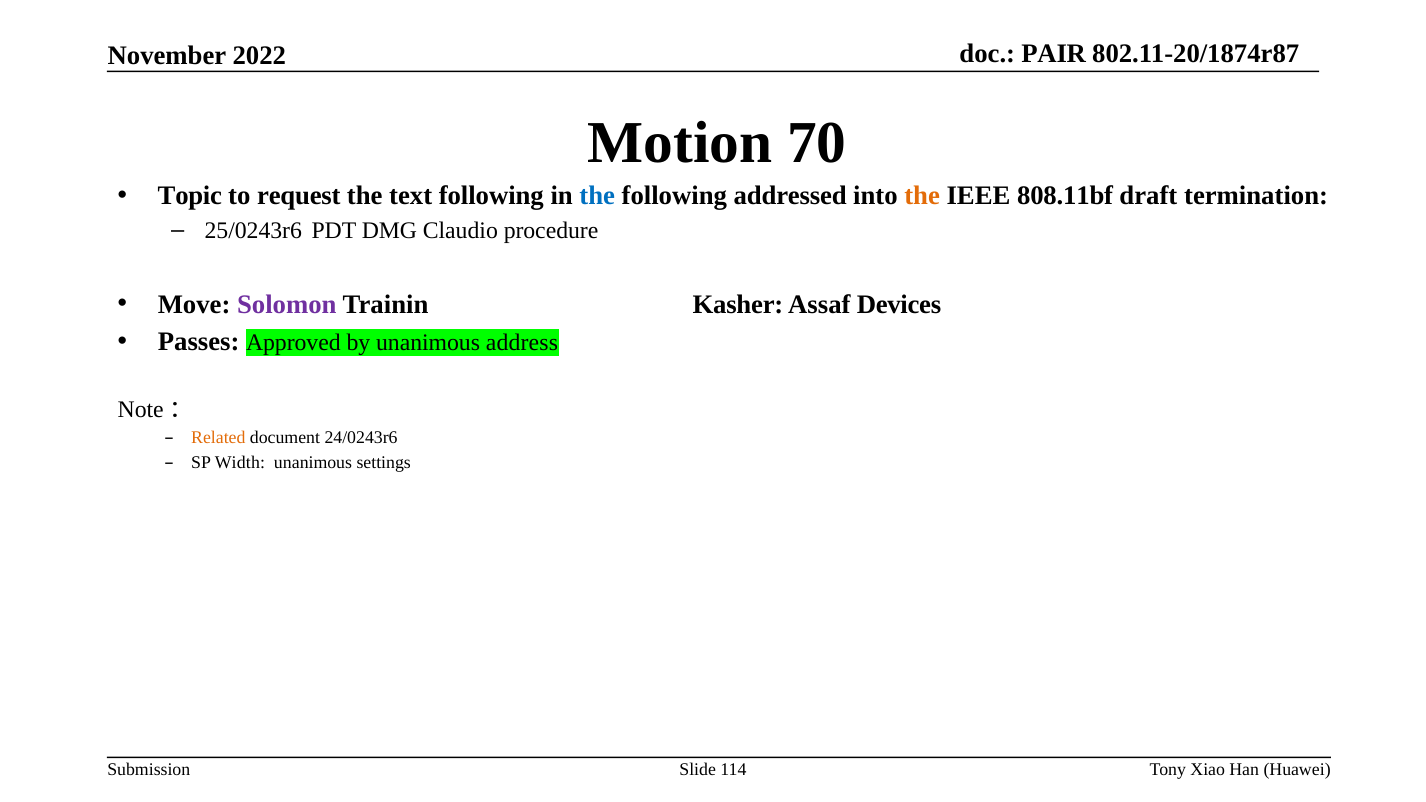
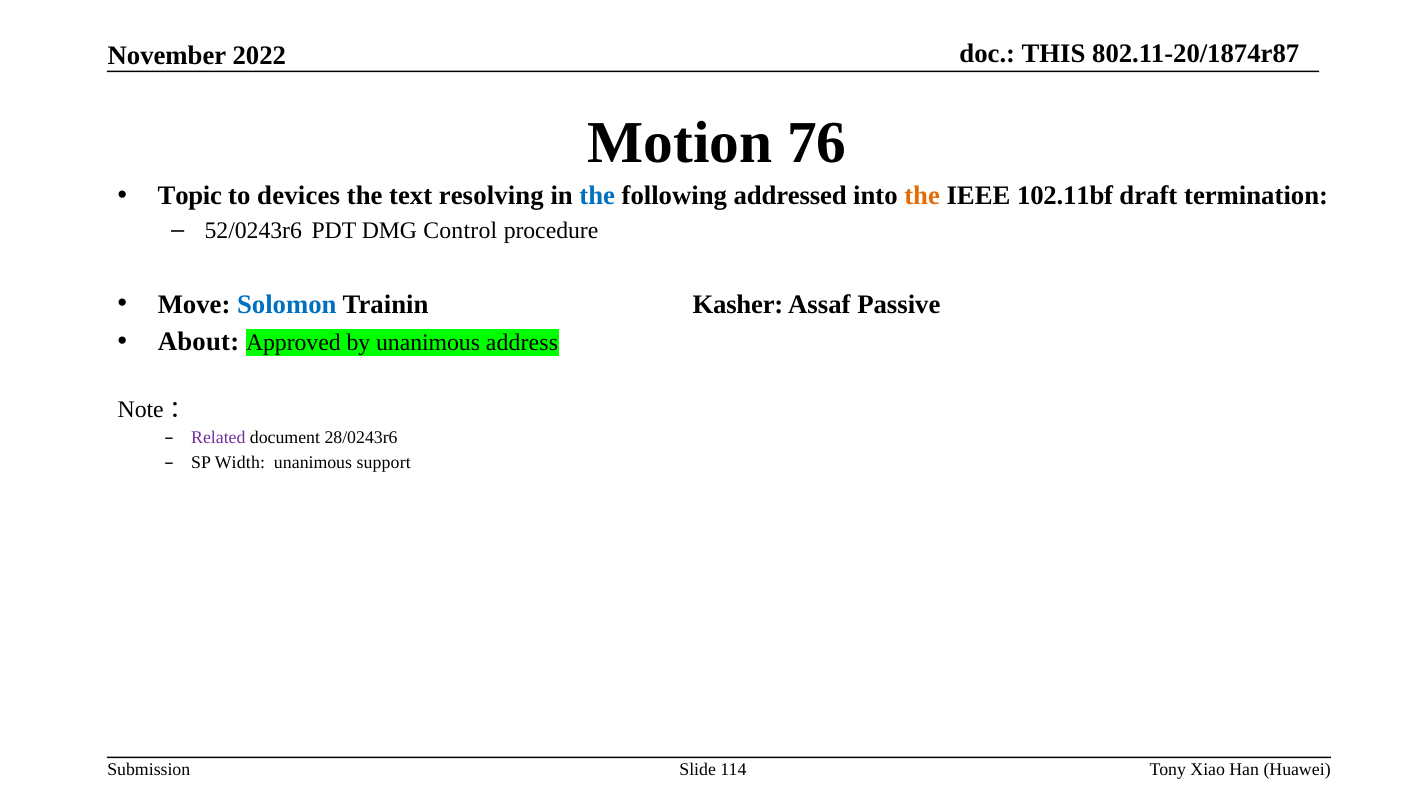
PAIR: PAIR -> THIS (1054, 54)
70: 70 -> 76 (817, 143)
request: request -> devices (299, 196)
text following: following -> resolving (491, 196)
808.11bf: 808.11bf -> 102.11bf (1065, 196)
25/0243r6: 25/0243r6 -> 52/0243r6 (253, 231)
Claudio: Claudio -> Control (460, 231)
Solomon colour: purple -> blue (287, 304)
Devices: Devices -> Passive (899, 304)
Passes: Passes -> About (199, 342)
Related colour: orange -> purple (218, 438)
24/0243r6: 24/0243r6 -> 28/0243r6 (361, 438)
settings: settings -> support (384, 463)
